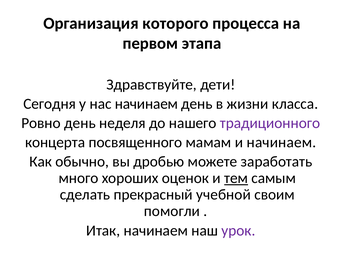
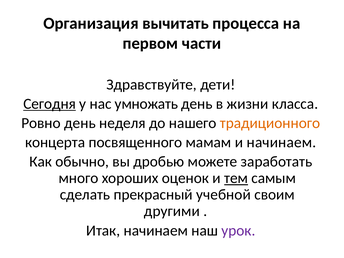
которого: которого -> вычитать (176, 23)
этапа: этапа -> части (202, 43)
Сегодня underline: none -> present (50, 104)
нас начинаем: начинаем -> умножать (146, 104)
традиционного colour: purple -> orange (270, 123)
помогли: помогли -> другими (172, 211)
